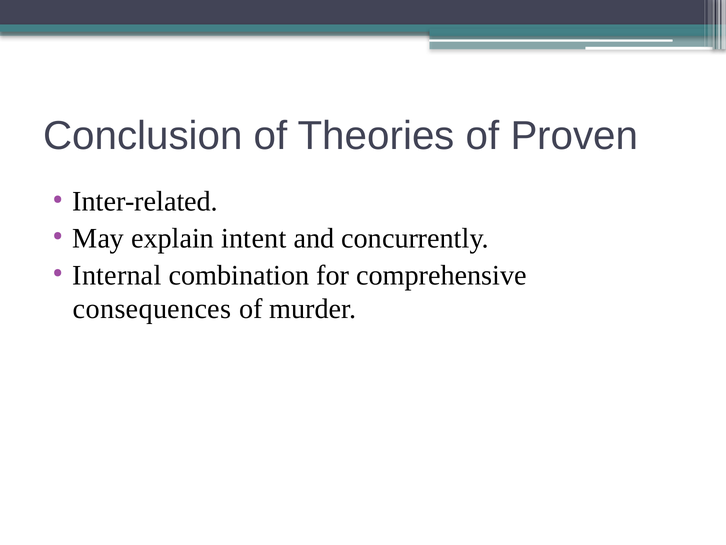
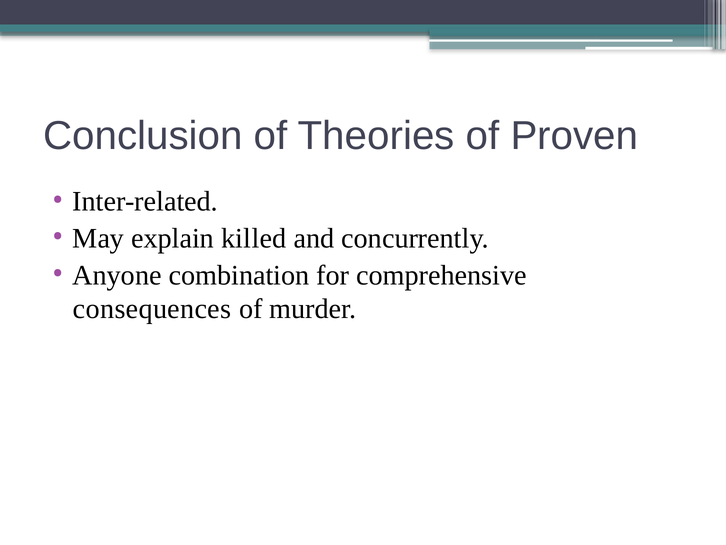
intent: intent -> killed (254, 238)
Internal: Internal -> Anyone (117, 275)
